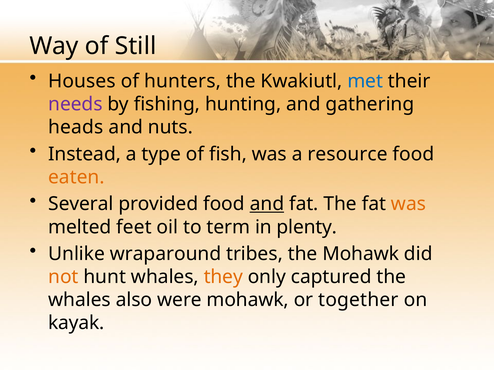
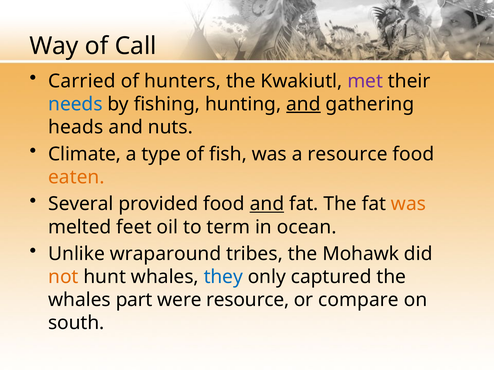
Still: Still -> Call (136, 46)
Houses: Houses -> Carried (82, 81)
met colour: blue -> purple (365, 81)
needs colour: purple -> blue (75, 104)
and underline: none -> present (303, 104)
Instead: Instead -> Climate (85, 154)
plenty: plenty -> ocean (307, 227)
they colour: orange -> blue (223, 277)
also: also -> part (134, 300)
were mohawk: mohawk -> resource (248, 300)
together: together -> compare (358, 300)
kayak: kayak -> south (76, 323)
